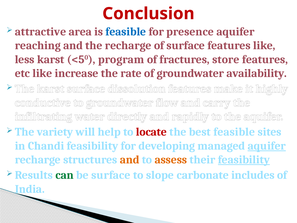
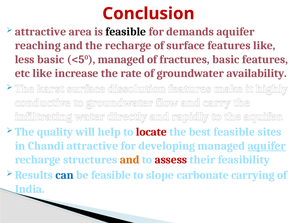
feasible colour: blue -> black (126, 32)
presence: presence -> demands (190, 32)
less karst: karst -> basic (51, 59)
<50 program: program -> managed (121, 59)
fractures store: store -> basic (226, 59)
variety: variety -> quality (55, 132)
Chandi feasibility: feasibility -> attractive (92, 146)
assess colour: orange -> red (171, 159)
feasibility underline: present -> none (244, 159)
can colour: green -> blue (65, 175)
be surface: surface -> feasible (111, 175)
includes: includes -> carrying (253, 175)
